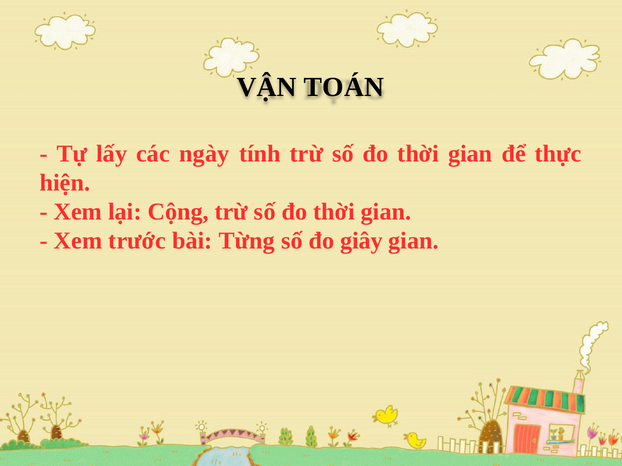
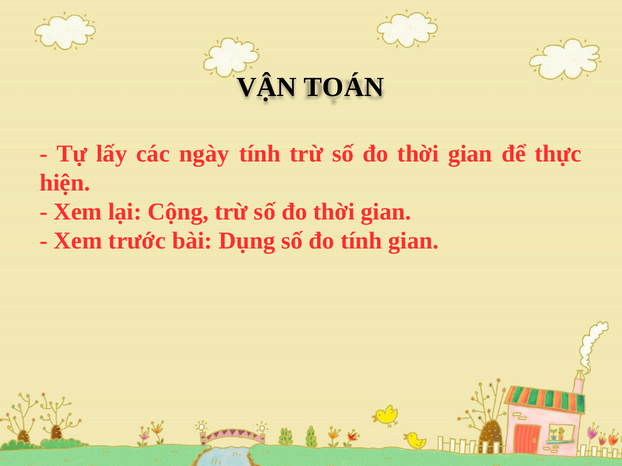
Từng: Từng -> Dụng (247, 241)
đo giây: giây -> tính (361, 241)
